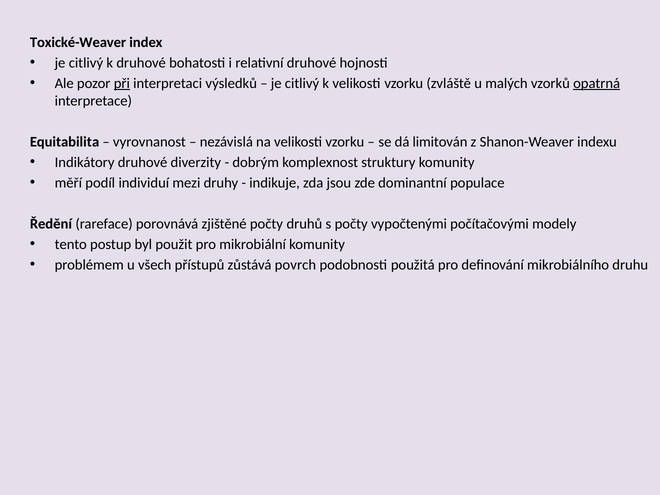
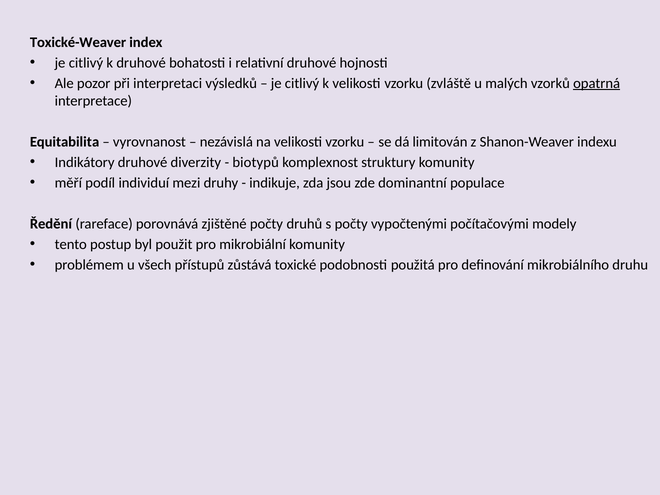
při underline: present -> none (122, 83)
dobrým: dobrým -> biotypů (256, 162)
povrch: povrch -> toxické (296, 265)
